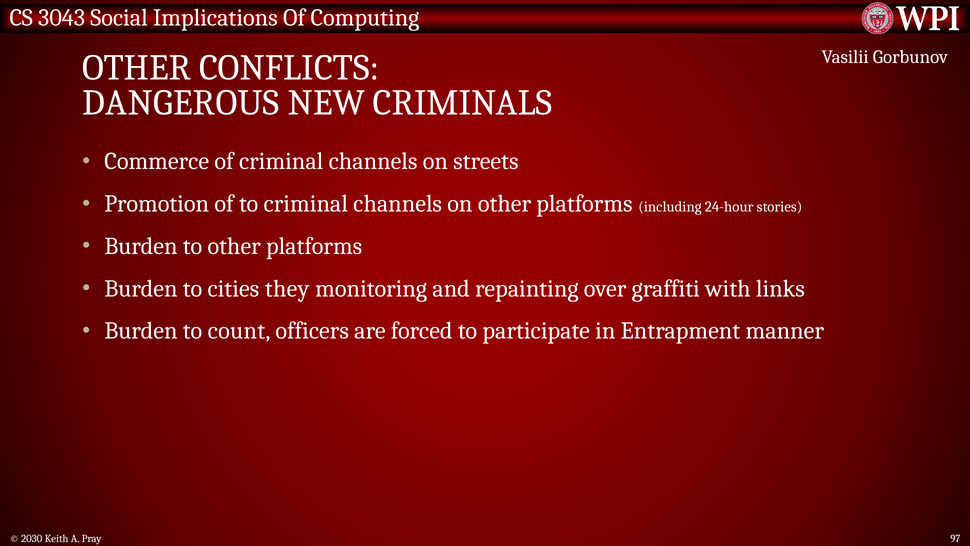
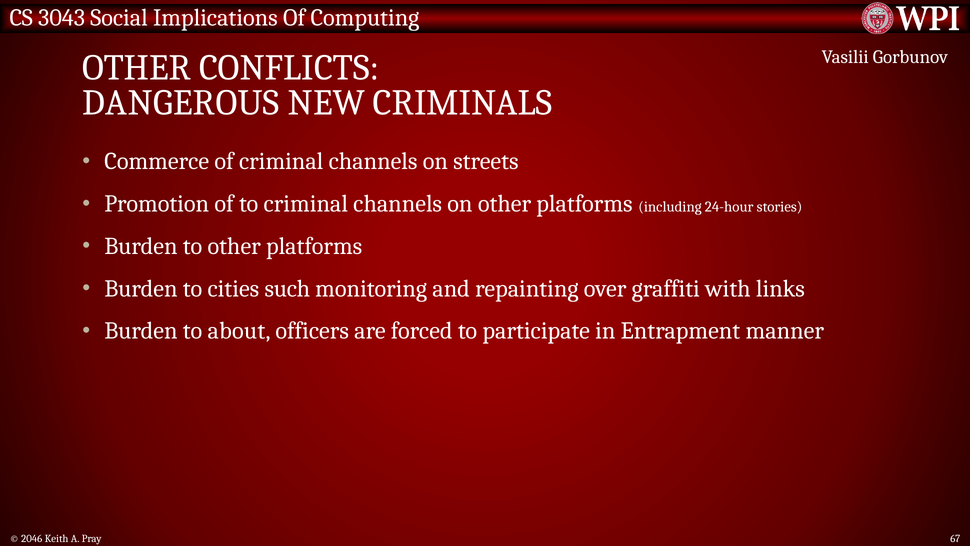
they: they -> such (287, 288)
count: count -> about (239, 331)
2030: 2030 -> 2046 (32, 539)
97: 97 -> 67 (955, 539)
